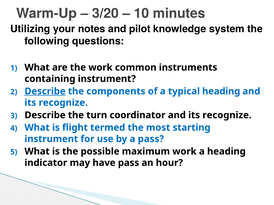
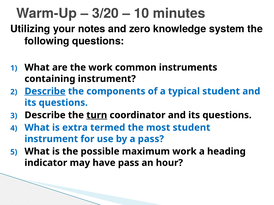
pilot: pilot -> zero (140, 29)
typical heading: heading -> student (221, 91)
recognize: recognize -> questions (63, 103)
turn underline: none -> present (97, 115)
coordinator and its recognize: recognize -> questions (227, 115)
flight: flight -> extra (75, 128)
most starting: starting -> student (191, 128)
